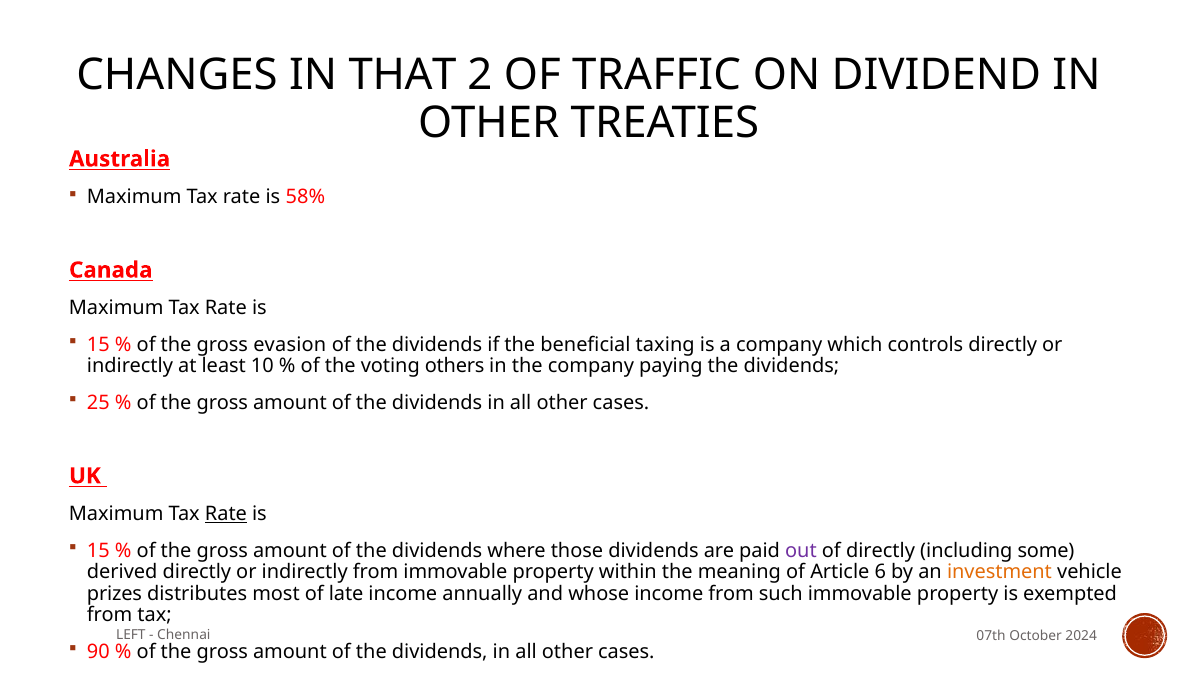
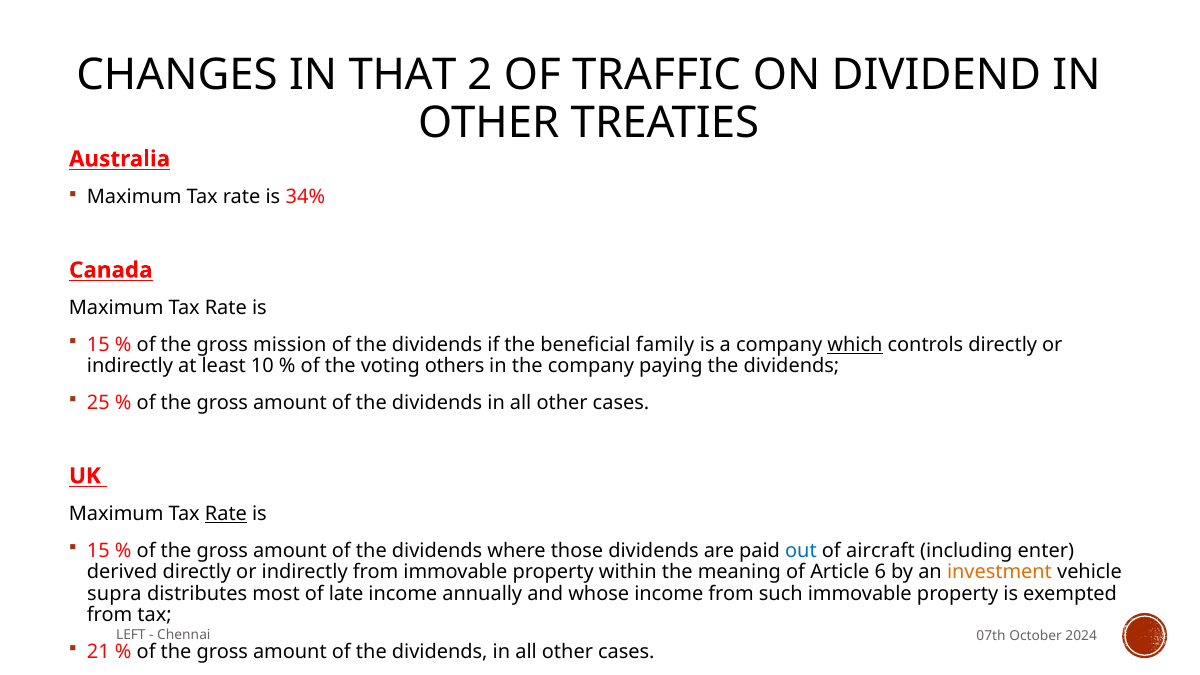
58%: 58% -> 34% (305, 197)
evasion: evasion -> mission (290, 345)
taxing: taxing -> family (665, 345)
which underline: none -> present (855, 345)
out colour: purple -> blue (801, 550)
of directly: directly -> aircraft (880, 550)
some: some -> enter (1046, 550)
prizes: prizes -> supra (114, 594)
90: 90 -> 21 (98, 652)
